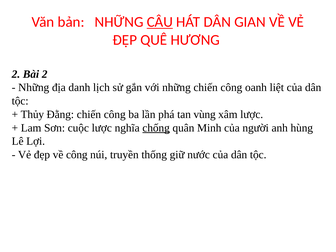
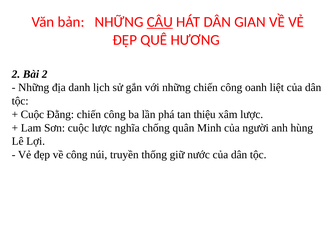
Thủy: Thủy -> Cuộc (32, 114)
vùng: vùng -> thiệu (205, 114)
chống underline: present -> none (156, 128)
